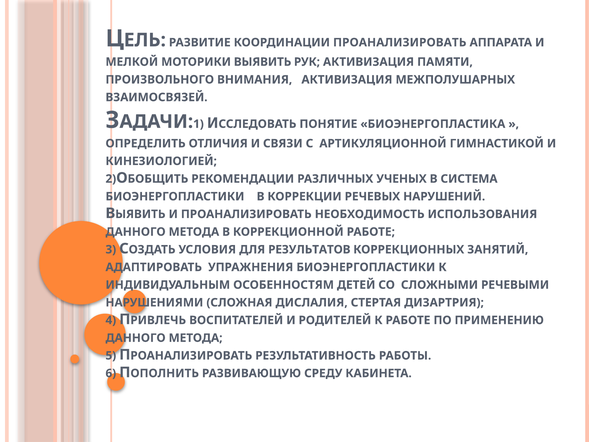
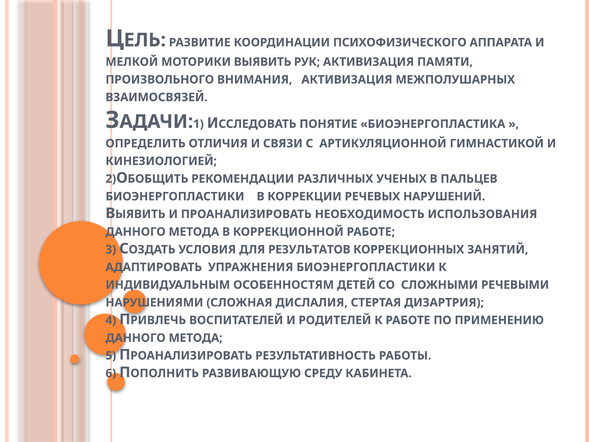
КООРДИНАЦИИ ПРОАНАЛИЗИРОВАТЬ: ПРОАНАЛИЗИРОВАТЬ -> ПСИХОФИЗИЧЕСКОГО (400, 42)
СИСТЕМА: СИСТЕМА -> ПАЛЬЦЕВ (469, 179)
